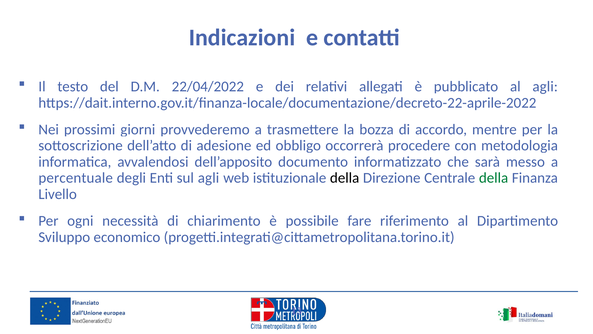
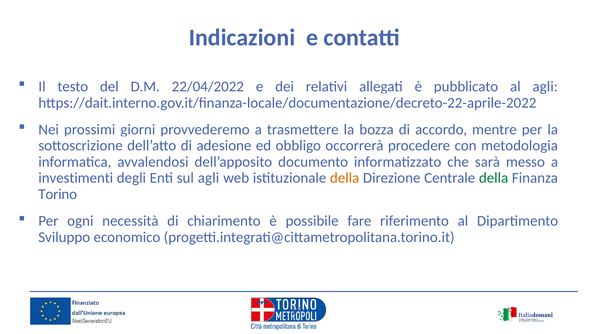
percentuale: percentuale -> investimenti (76, 178)
della colour: black -> orange (345, 178)
Livello: Livello -> Torino (58, 194)
